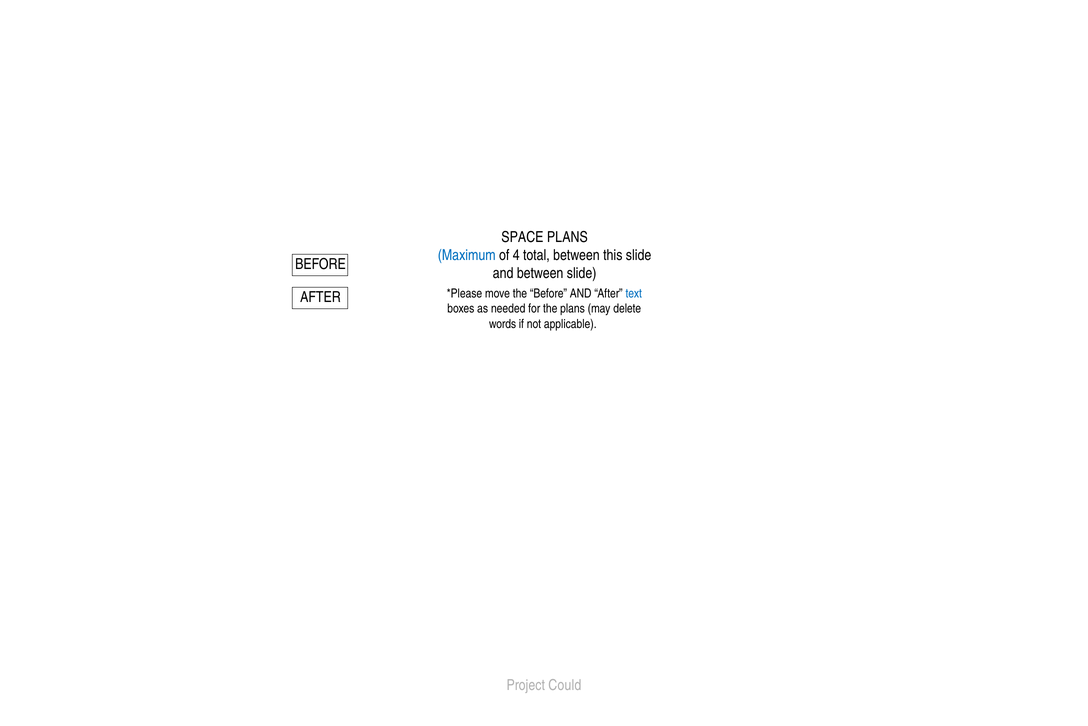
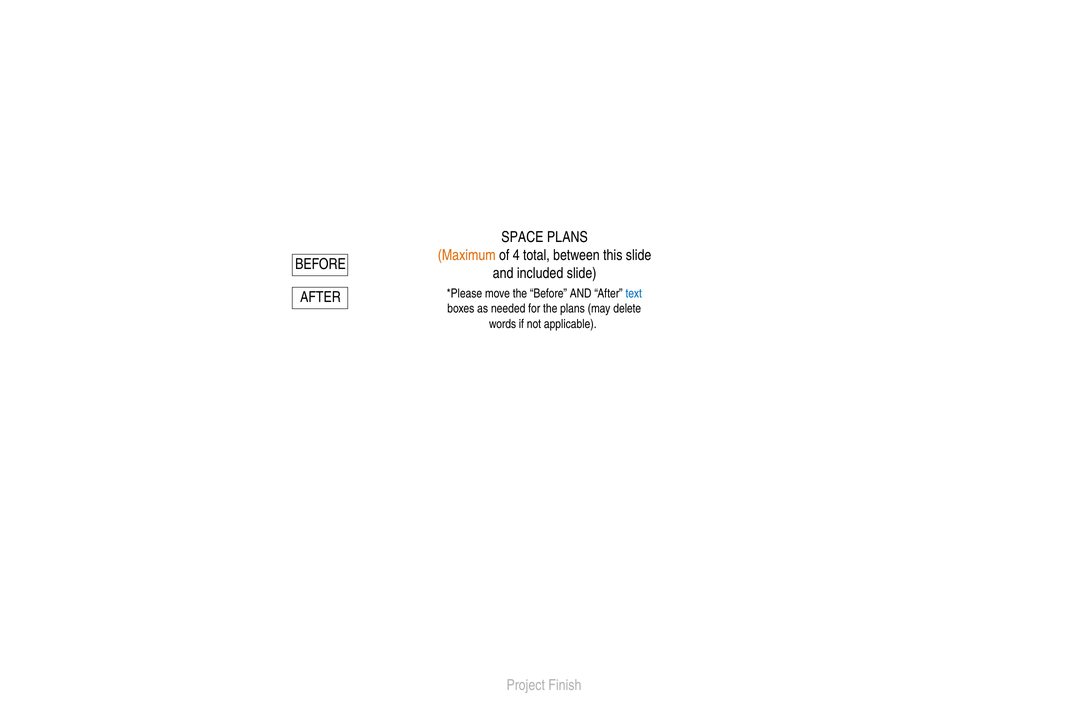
Maximum colour: blue -> orange (467, 255)
and between: between -> included (540, 273)
Could: Could -> Finish (565, 685)
